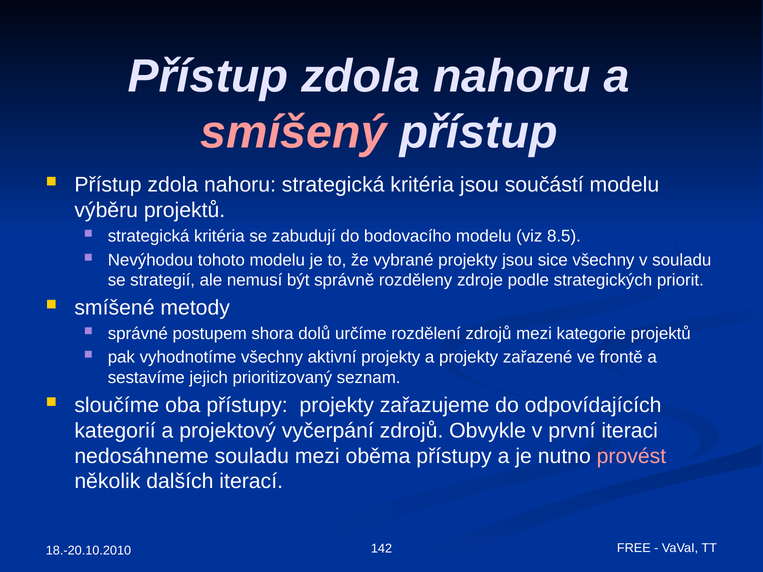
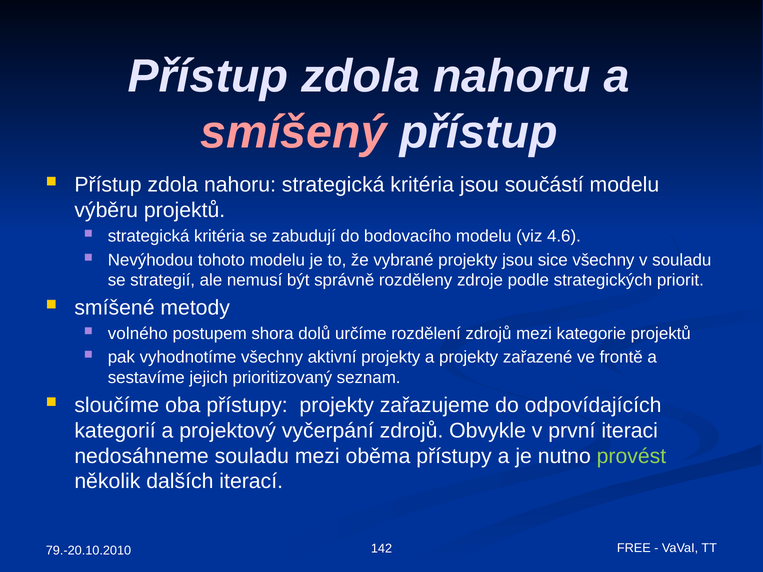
8.5: 8.5 -> 4.6 (564, 236)
správné: správné -> volného (138, 334)
provést colour: pink -> light green (631, 456)
18.-20.10.2010: 18.-20.10.2010 -> 79.-20.10.2010 (88, 551)
